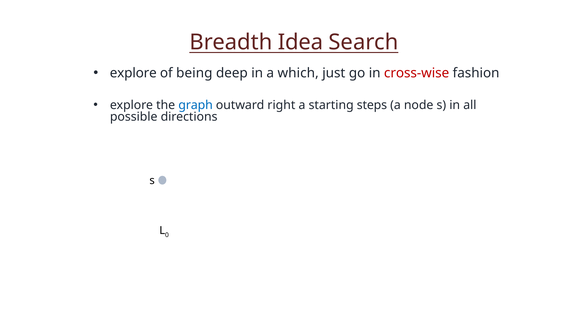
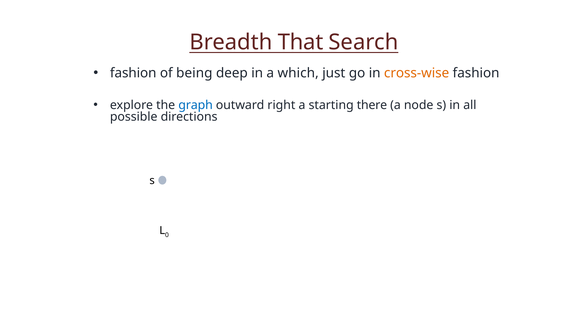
Idea: Idea -> That (301, 42)
explore: explore -> fashion (133, 73)
cross-wise colour: red -> orange (417, 73)
steps: steps -> there (372, 105)
